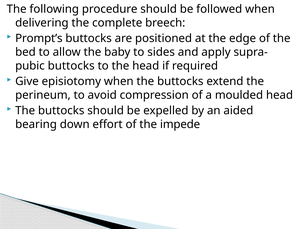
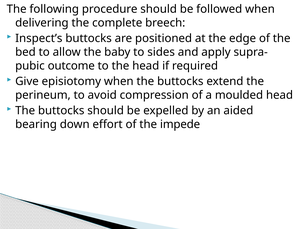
Prompt’s: Prompt’s -> Inspect’s (39, 38)
buttocks: buttocks -> outcome (71, 66)
